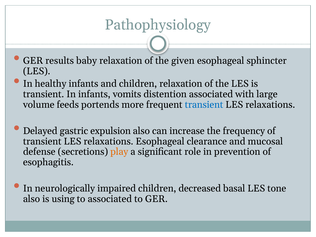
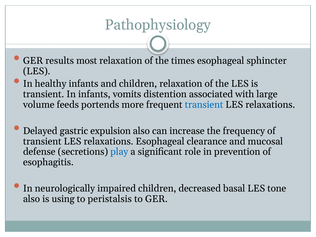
baby: baby -> most (87, 61)
given: given -> times (183, 61)
play colour: orange -> blue (119, 152)
to associated: associated -> peristalsis (110, 199)
